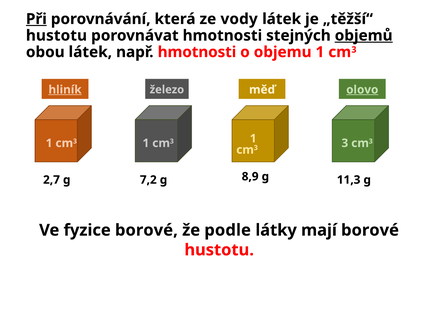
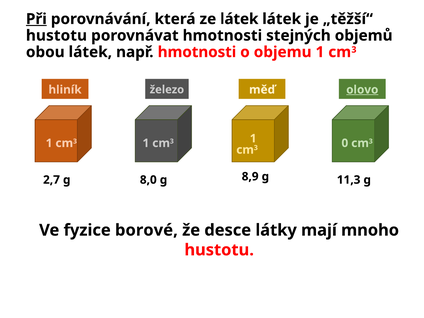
ze vody: vody -> látek (239, 19)
objemů underline: present -> none (364, 36)
hliník underline: present -> none (65, 90)
cm3 3: 3 -> 0 (345, 143)
7,2: 7,2 -> 8,0 (148, 180)
podle: podle -> desce (228, 230)
mají borové: borové -> mnoho (370, 230)
